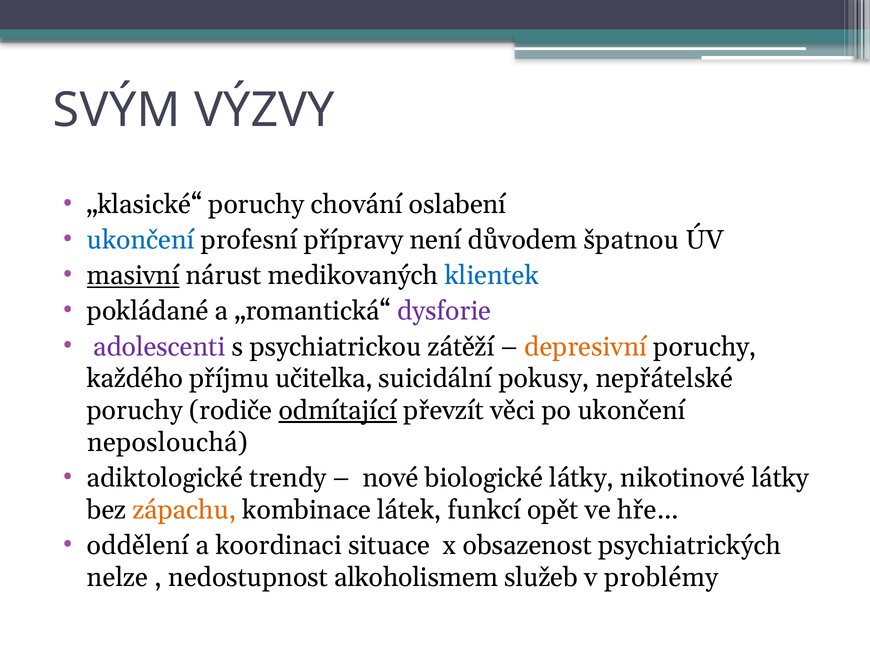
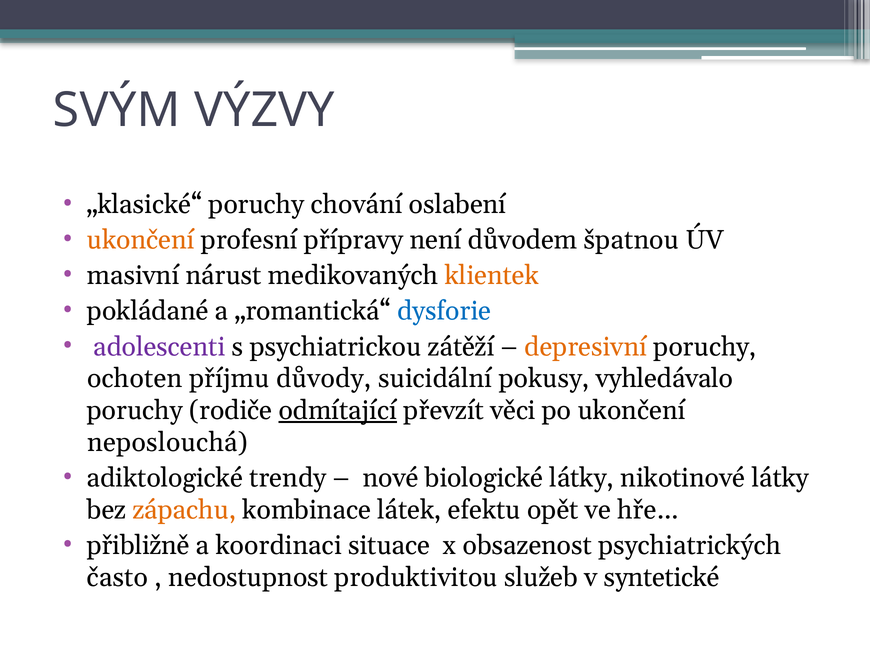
ukončení colour: blue -> orange (141, 240)
masivní underline: present -> none (133, 275)
klientek colour: blue -> orange (492, 275)
dysforie colour: purple -> blue (444, 311)
každého: každého -> ochoten (135, 378)
učitelka: učitelka -> důvody (324, 378)
nepřátelské: nepřátelské -> vyhledávalo (664, 378)
funkcí: funkcí -> efektu (484, 510)
oddělení: oddělení -> přibližně (138, 545)
nelze: nelze -> často (118, 577)
alkoholismem: alkoholismem -> produktivitou (416, 577)
problémy: problémy -> syntetické (662, 577)
